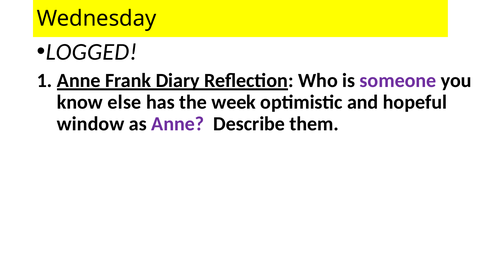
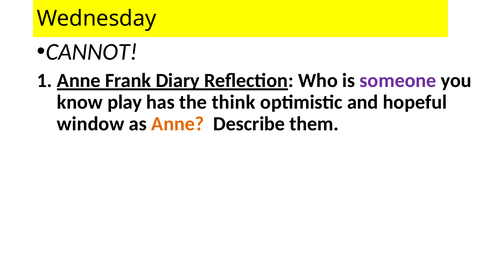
LOGGED: LOGGED -> CANNOT (92, 52)
else: else -> play (125, 102)
week: week -> think (234, 102)
Anne colour: purple -> orange (178, 124)
